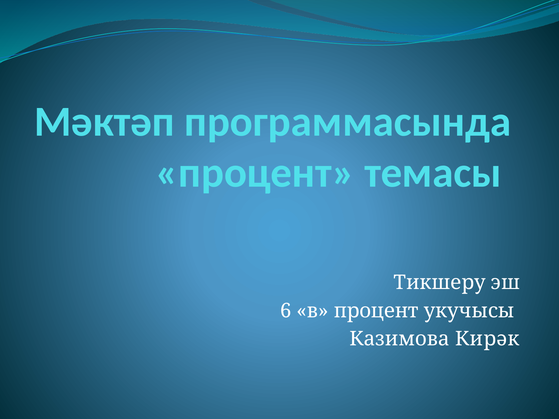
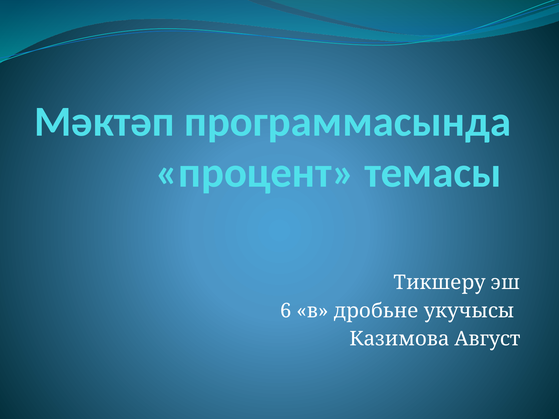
в процент: процент -> дробьне (376, 311)
Кирәк: Кирәк -> Август (487, 339)
